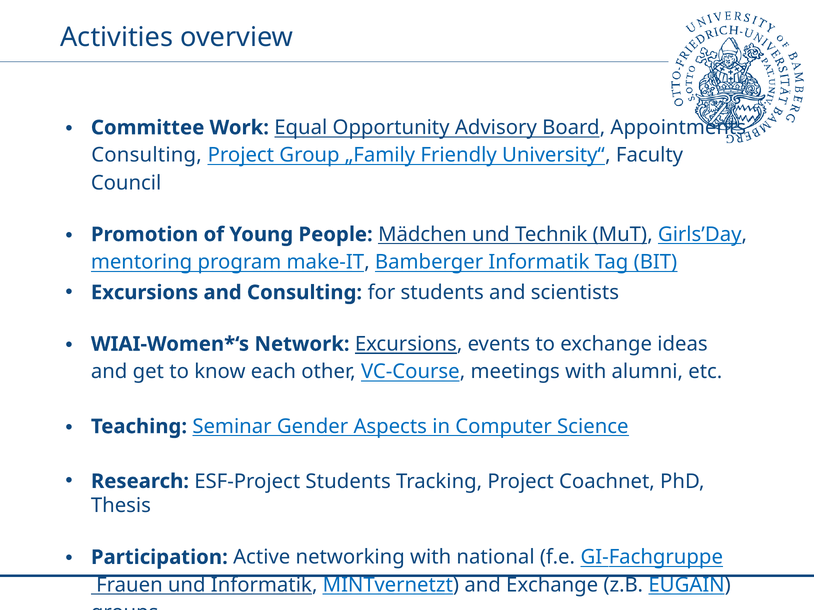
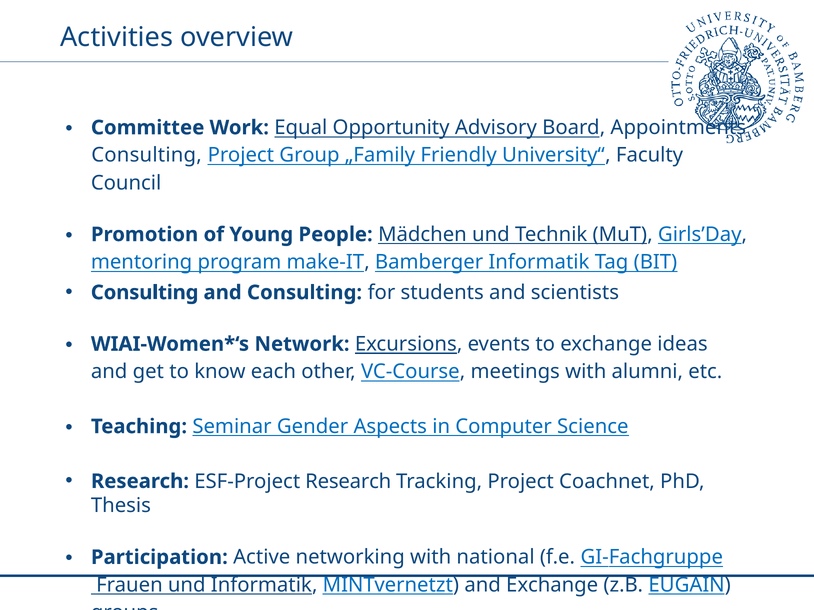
Excursions: Excursions -> Consulting (145, 293)
ESF-Project Students: Students -> Research (348, 482)
